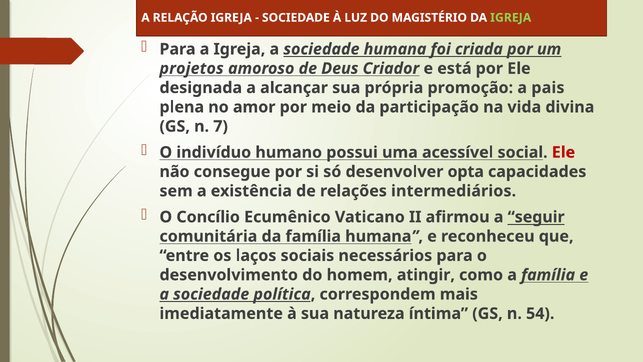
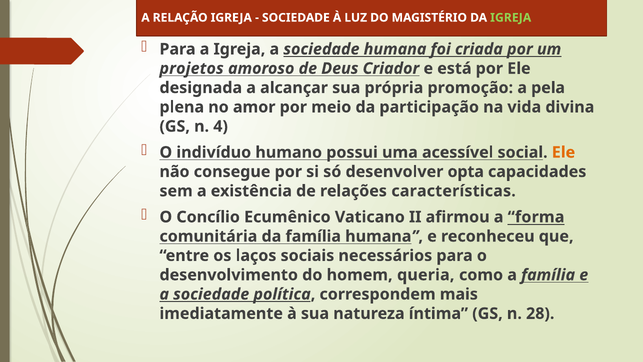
pais: pais -> pela (548, 88)
7: 7 -> 4 (221, 126)
Ele colour: red -> orange (563, 152)
intermediários: intermediários -> características (454, 191)
seguir: seguir -> forma (536, 217)
atingir: atingir -> queria (426, 275)
54: 54 -> 28 (540, 313)
